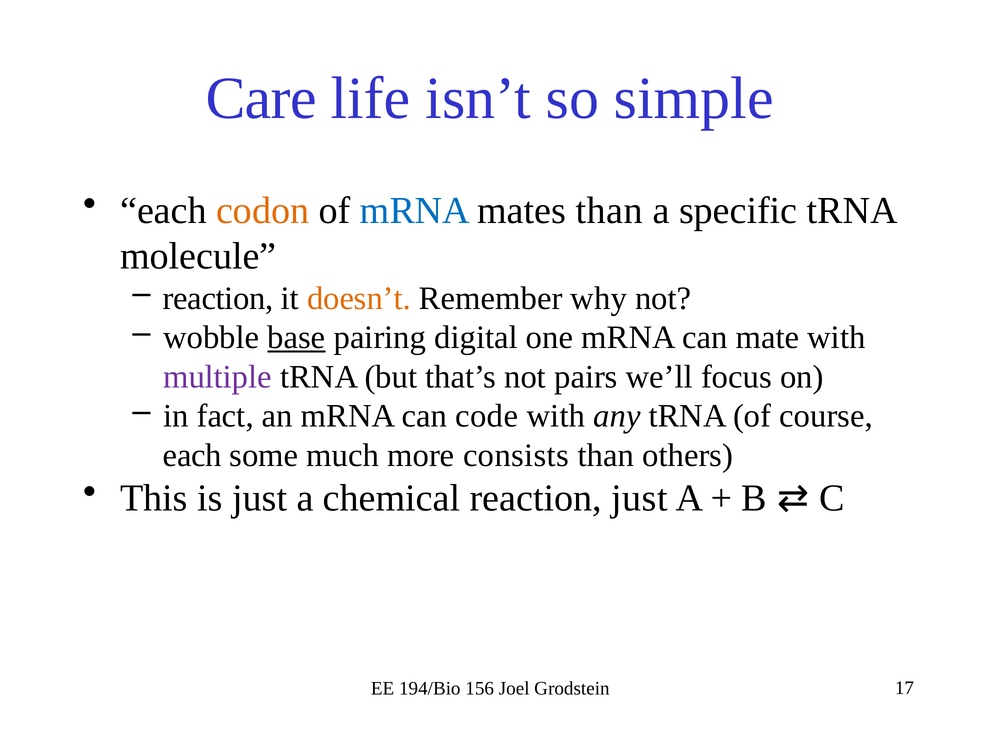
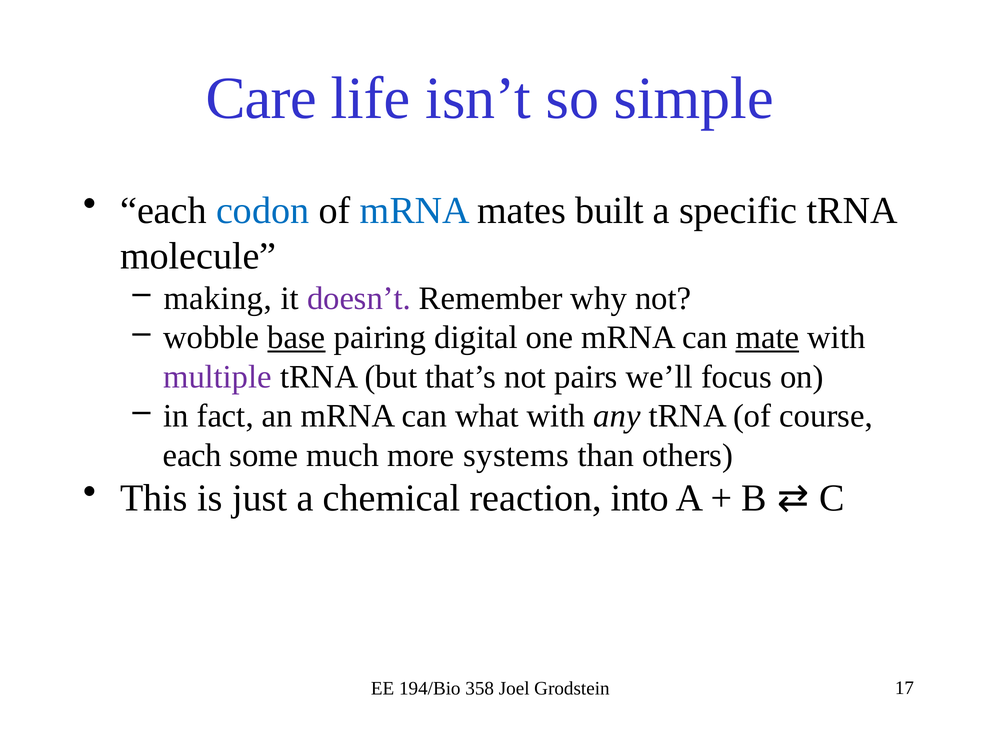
codon colour: orange -> blue (263, 210)
mates than: than -> built (610, 210)
reaction: reaction -> making (218, 298)
doesn’t colour: orange -> purple (359, 298)
mate underline: none -> present (767, 338)
code: code -> what (487, 416)
consists: consists -> systems (516, 455)
reaction just: just -> into (640, 498)
156: 156 -> 358 (480, 688)
